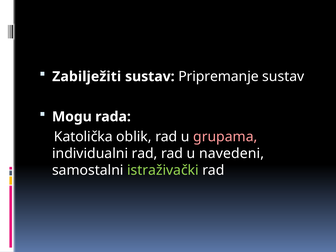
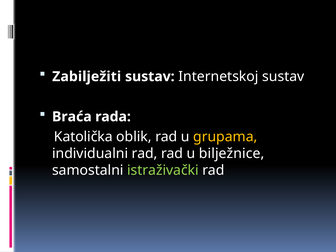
Pripremanje: Pripremanje -> Internetskoj (218, 77)
Mogu: Mogu -> Braća (72, 117)
grupama colour: pink -> yellow (225, 137)
navedeni: navedeni -> bilježnice (232, 154)
